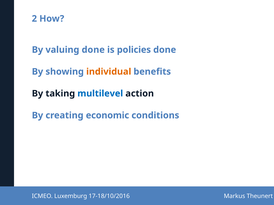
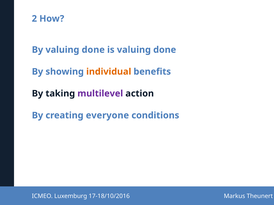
is policies: policies -> valuing (134, 50)
multilevel colour: blue -> purple (100, 94)
economic: economic -> everyone (107, 116)
